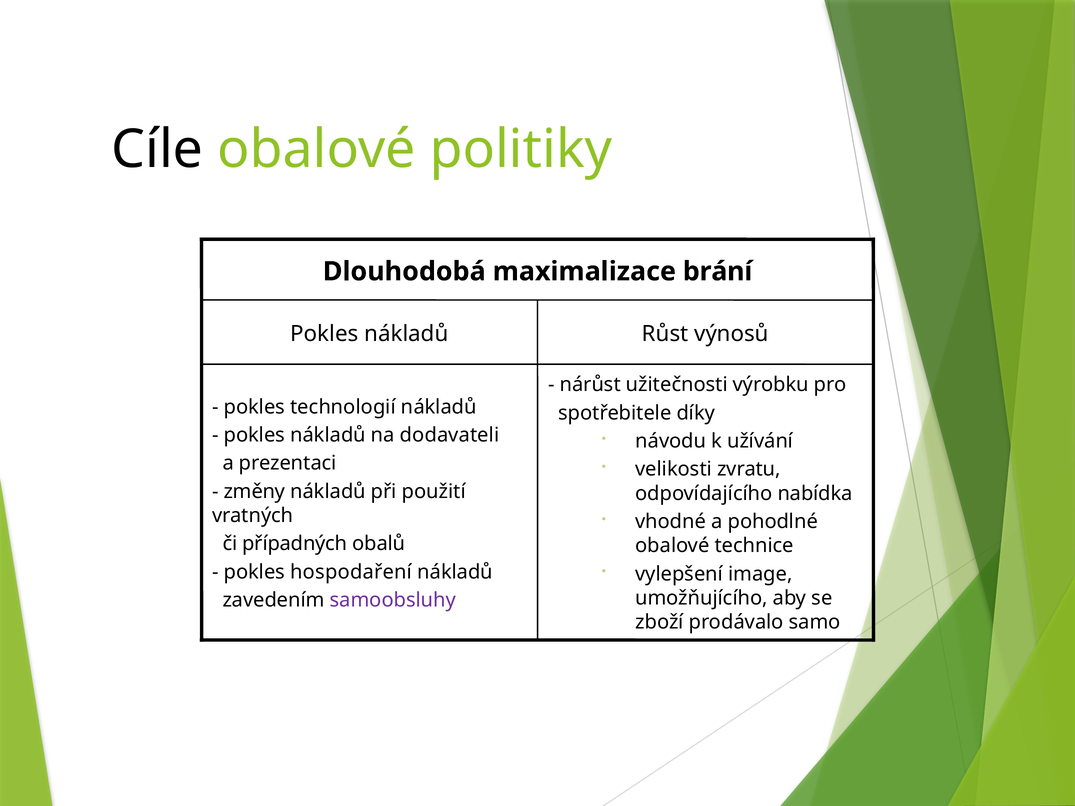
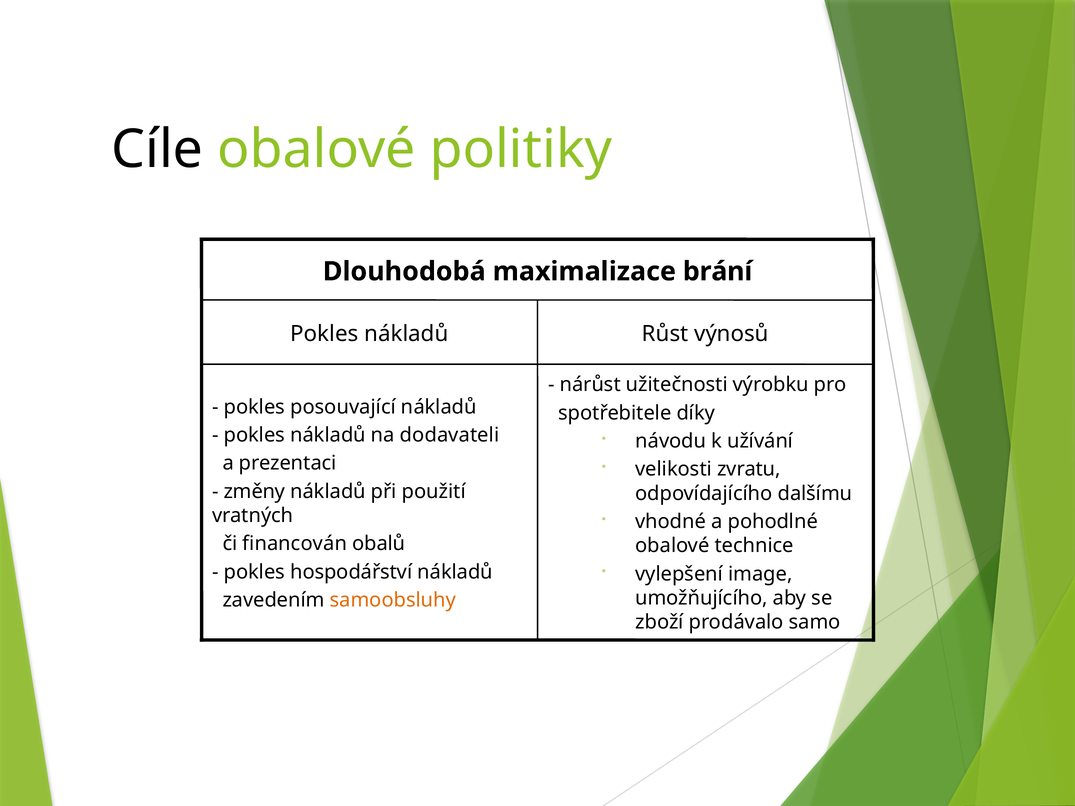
technologií: technologií -> posouvající (343, 407)
nabídka: nabídka -> dalšímu (815, 494)
případných: případných -> financován (295, 544)
hospodaření: hospodaření -> hospodářství (351, 572)
samoobsluhy colour: purple -> orange (393, 600)
